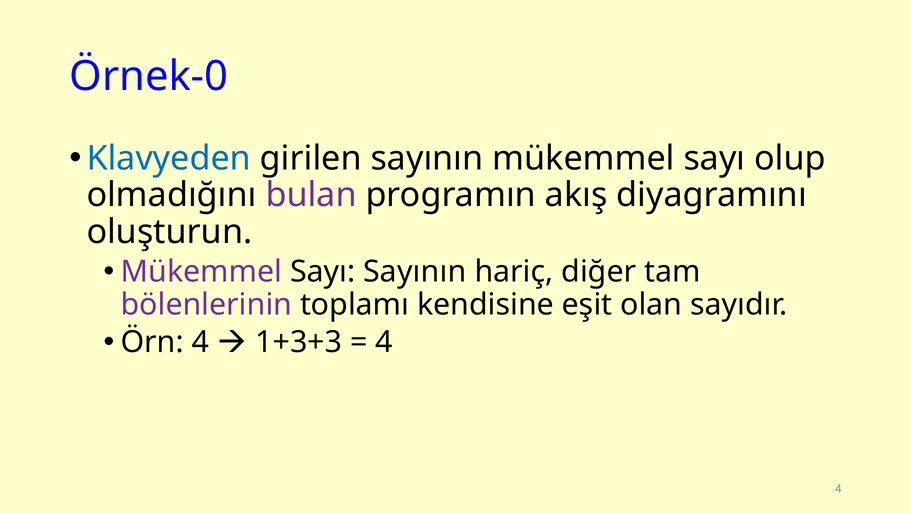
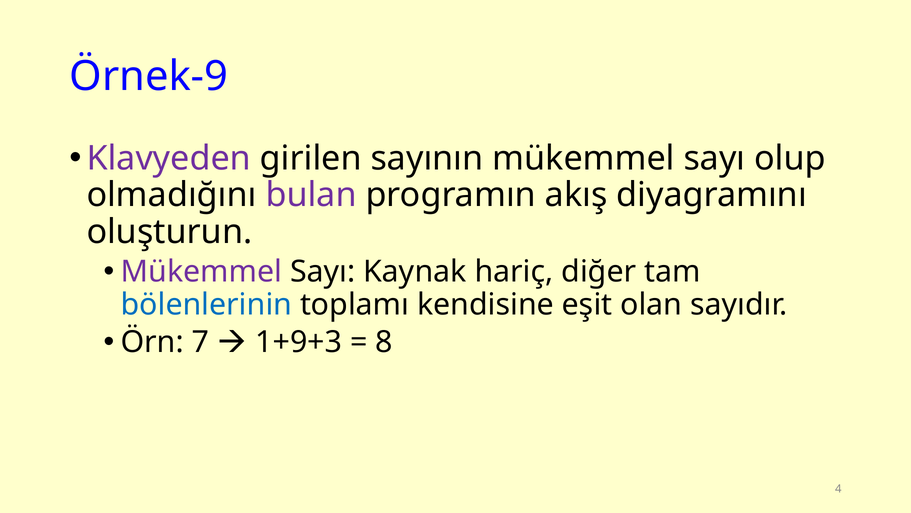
Örnek-0: Örnek-0 -> Örnek-9 (149, 77)
Klavyeden colour: blue -> purple (169, 158)
Sayı Sayının: Sayının -> Kaynak (415, 272)
bölenlerinin colour: purple -> blue (206, 304)
Örn 4: 4 -> 7 (200, 342)
1+3+3: 1+3+3 -> 1+9+3 (299, 342)
4: 4 -> 8 (384, 342)
